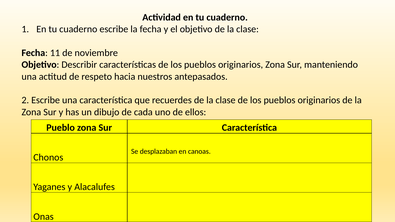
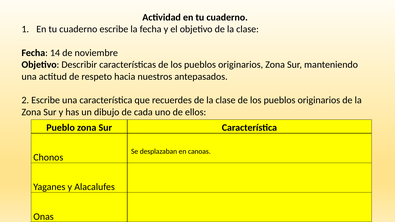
11: 11 -> 14 (55, 53)
